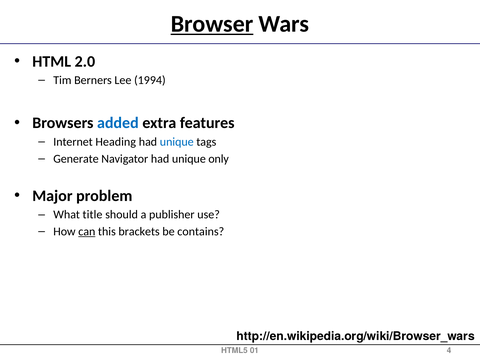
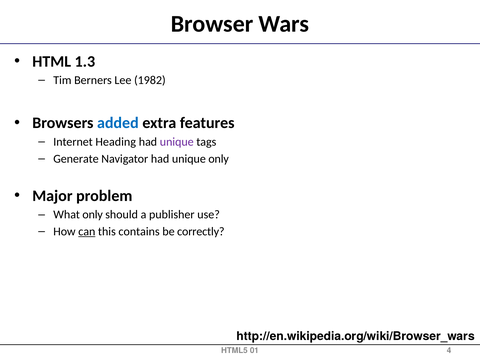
Browser underline: present -> none (212, 24)
2.0: 2.0 -> 1.3 (85, 61)
1994: 1994 -> 1982 (150, 80)
unique colour: blue -> purple (177, 142)
What title: title -> only (93, 215)
brackets: brackets -> contains (139, 232)
contains: contains -> correctly (201, 232)
